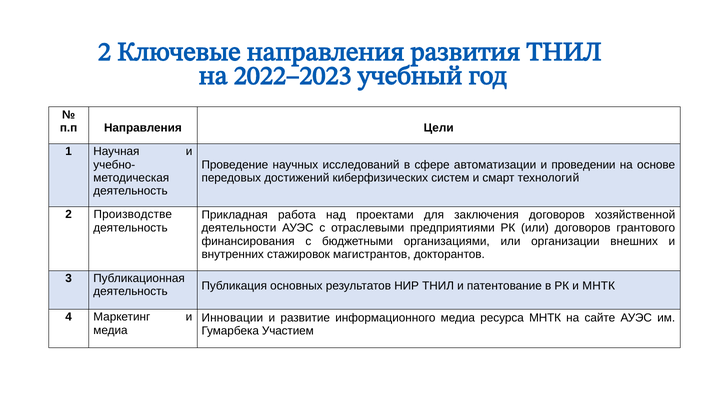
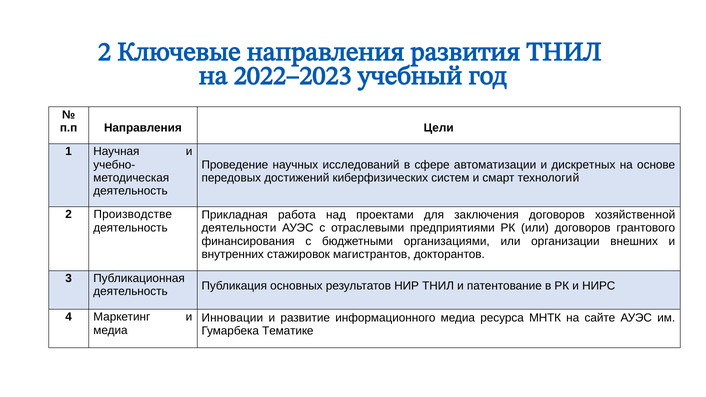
проведении: проведении -> дискретных (583, 165)
и МНТК: МНТК -> НИРС (599, 286)
Участием: Участием -> Тематике (288, 331)
